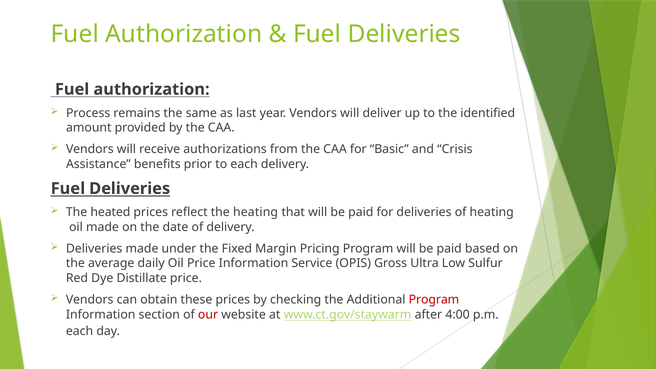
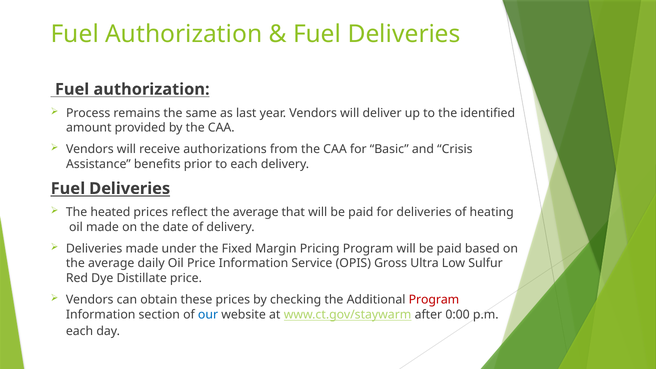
reflect the heating: heating -> average (256, 212)
our colour: red -> blue (208, 315)
4:00: 4:00 -> 0:00 (458, 315)
